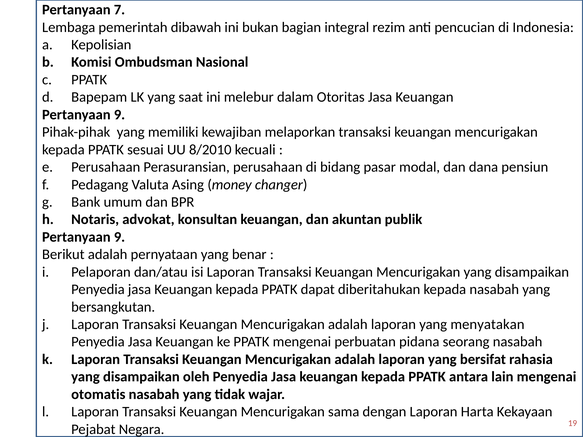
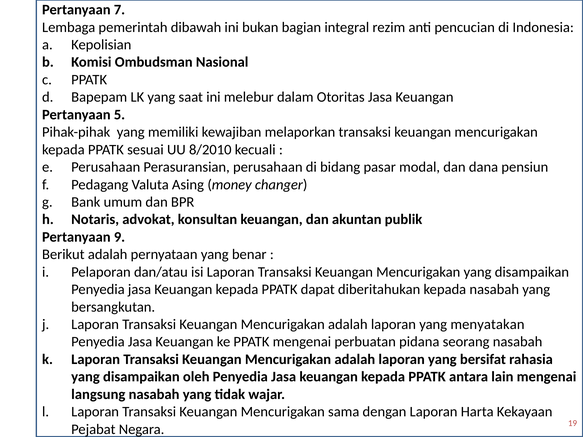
9: 9 -> 5 (119, 115)
otomatis: otomatis -> langsung (98, 395)
